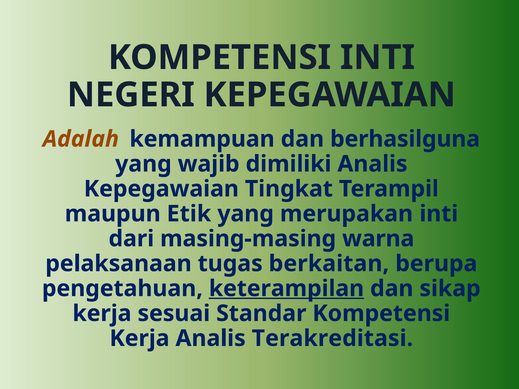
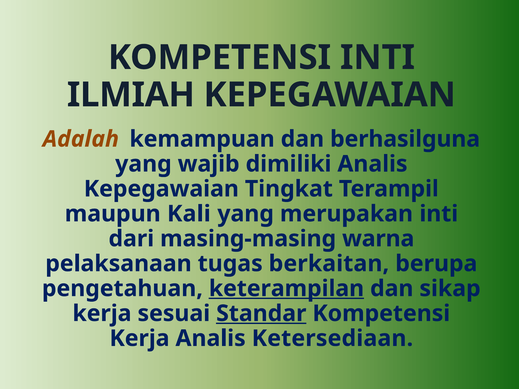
NEGERI: NEGERI -> ILMIAH (131, 95)
Etik: Etik -> Kali (189, 214)
Standar underline: none -> present (261, 314)
Terakreditasi: Terakreditasi -> Ketersediaan (332, 339)
